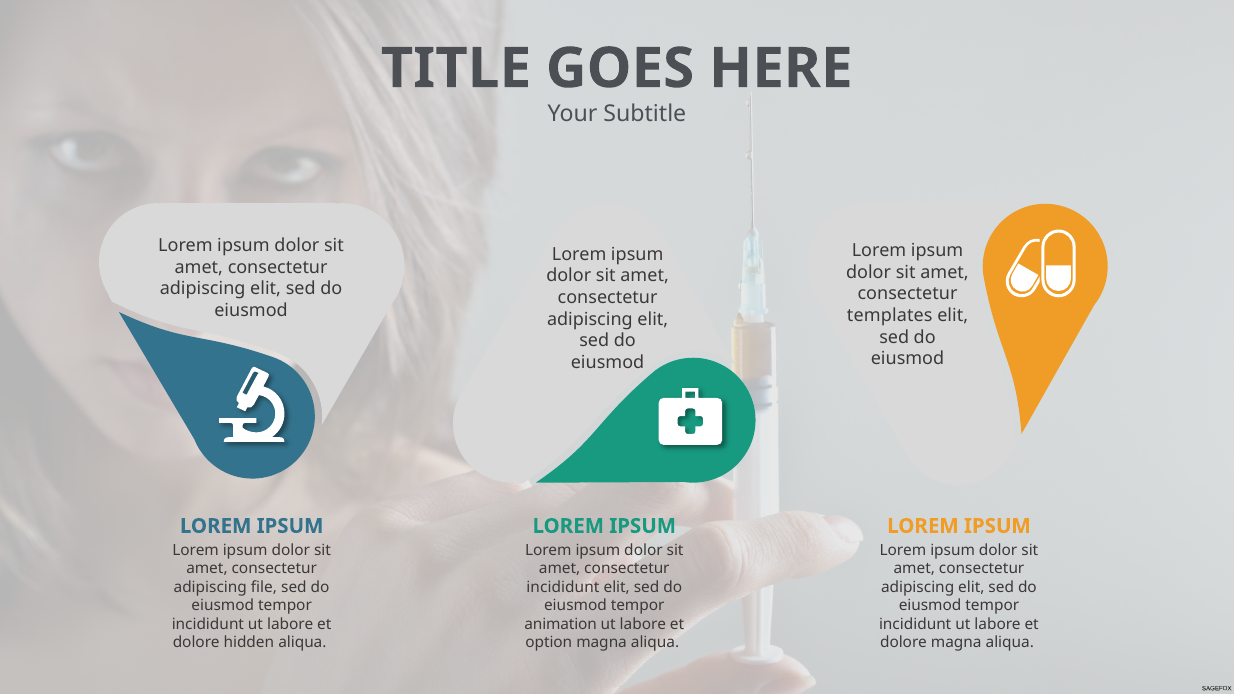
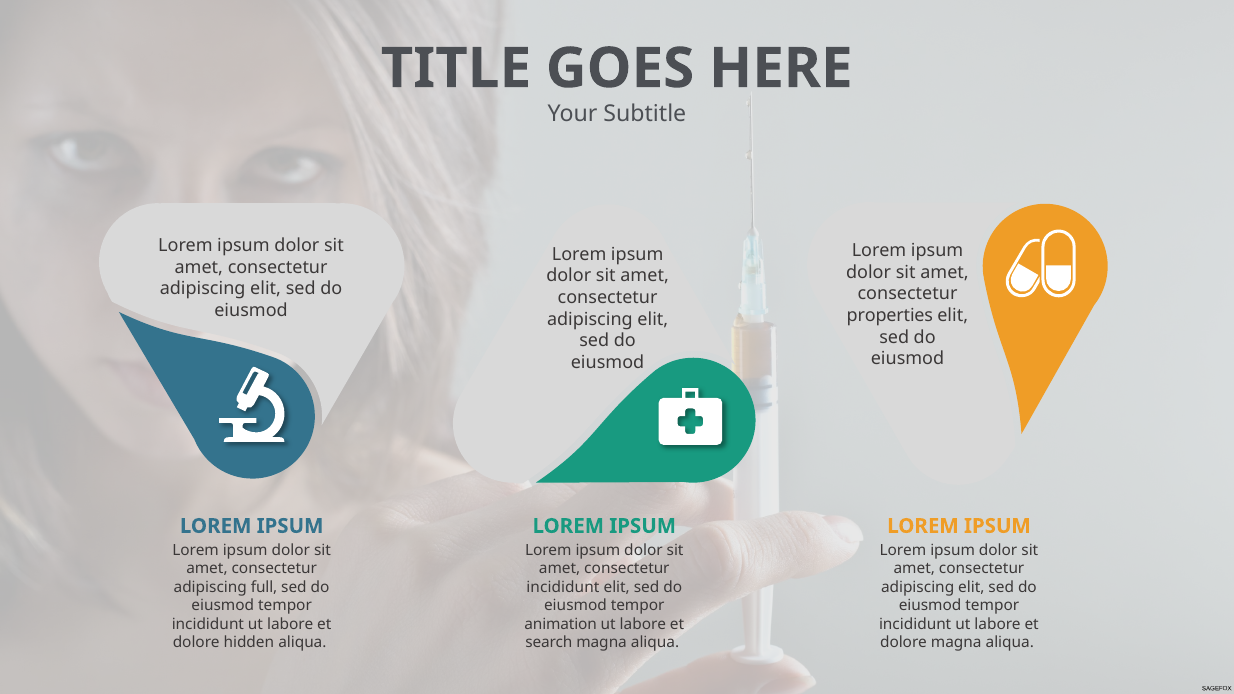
templates: templates -> properties (890, 316)
file: file -> full (264, 587)
option: option -> search (549, 643)
